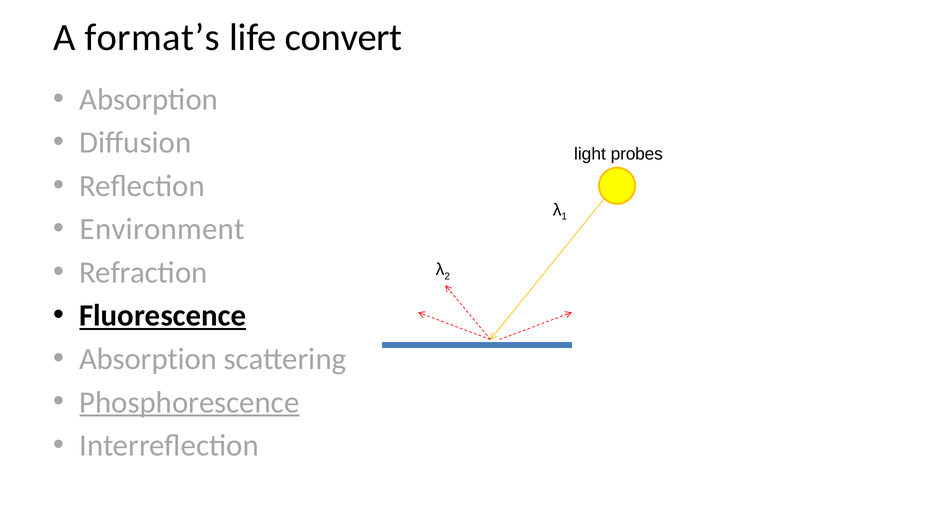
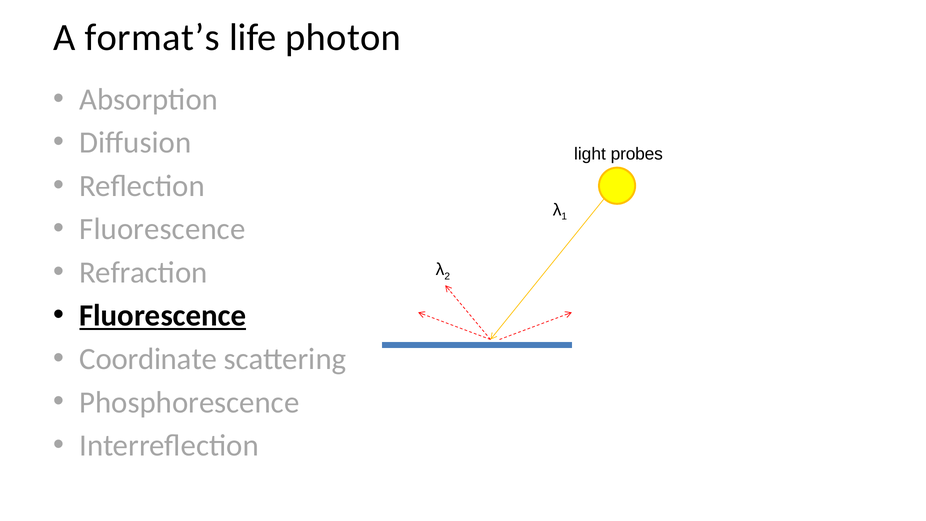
convert: convert -> photon (343, 37)
Environment: Environment -> Fluorescence (162, 229)
Absorption: Absorption -> Coordinate (148, 359)
Phosphorescence underline: present -> none (189, 402)
